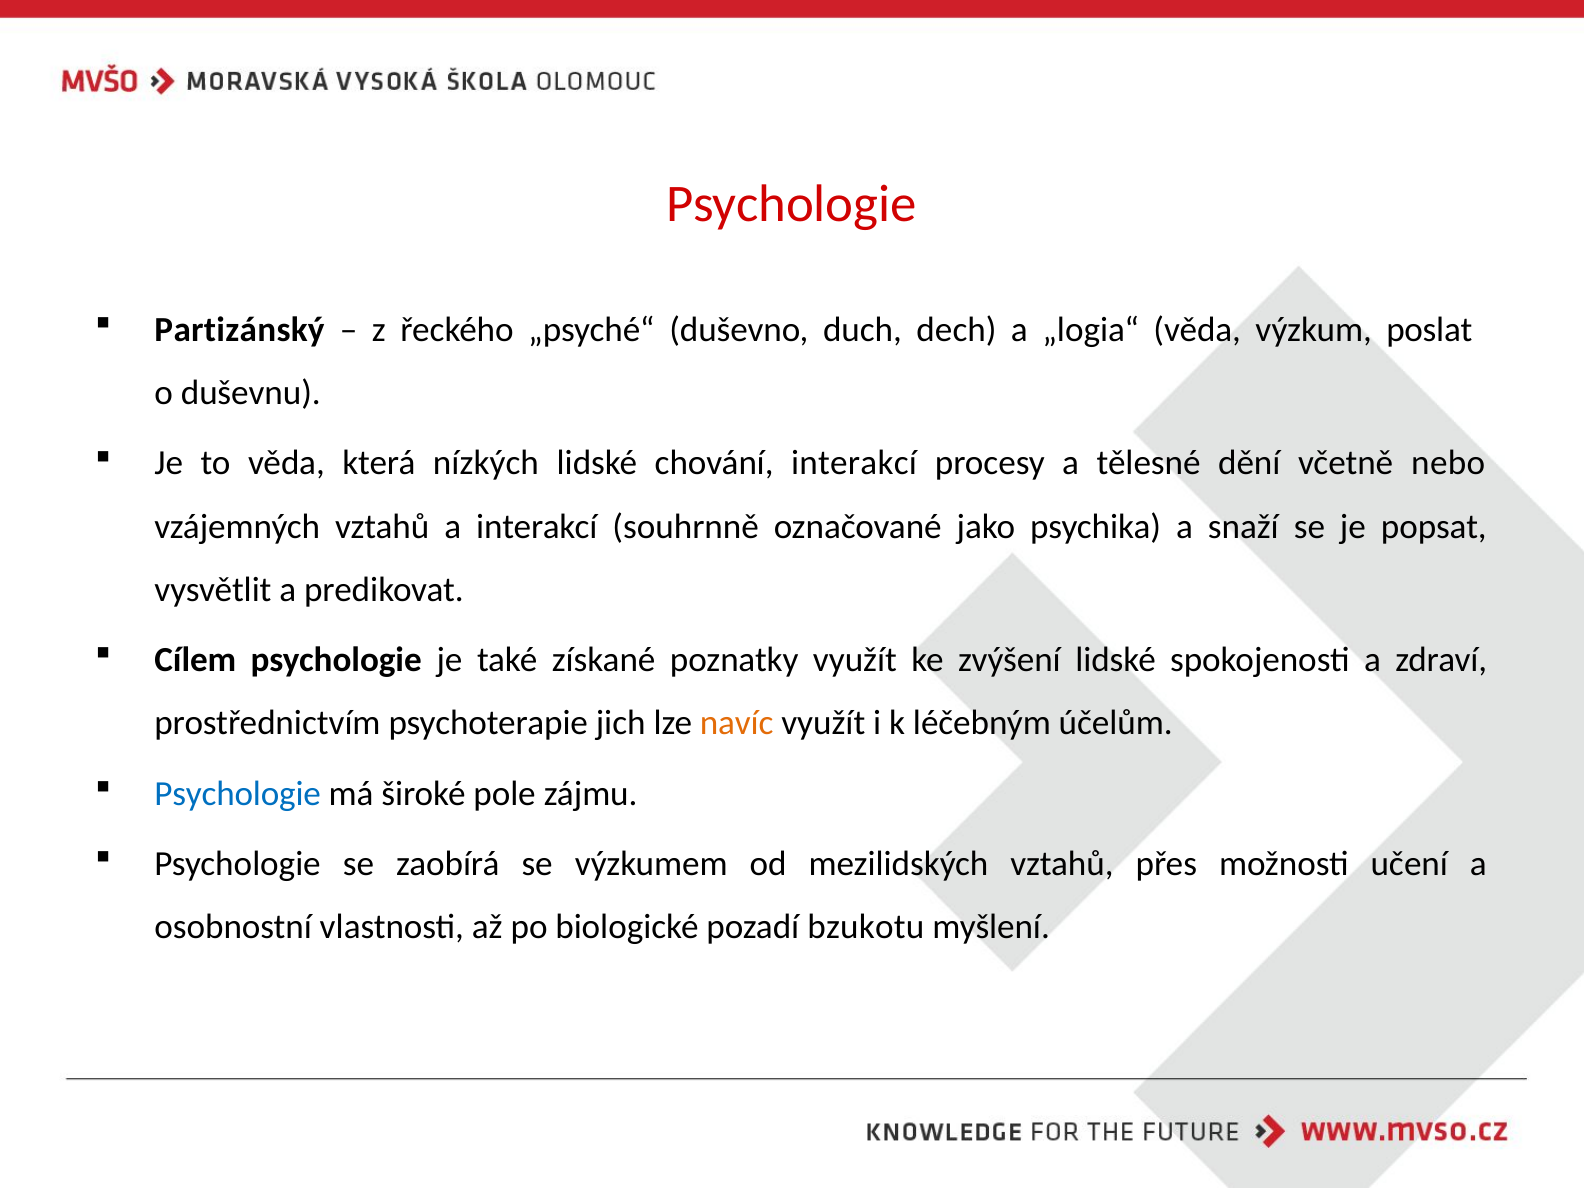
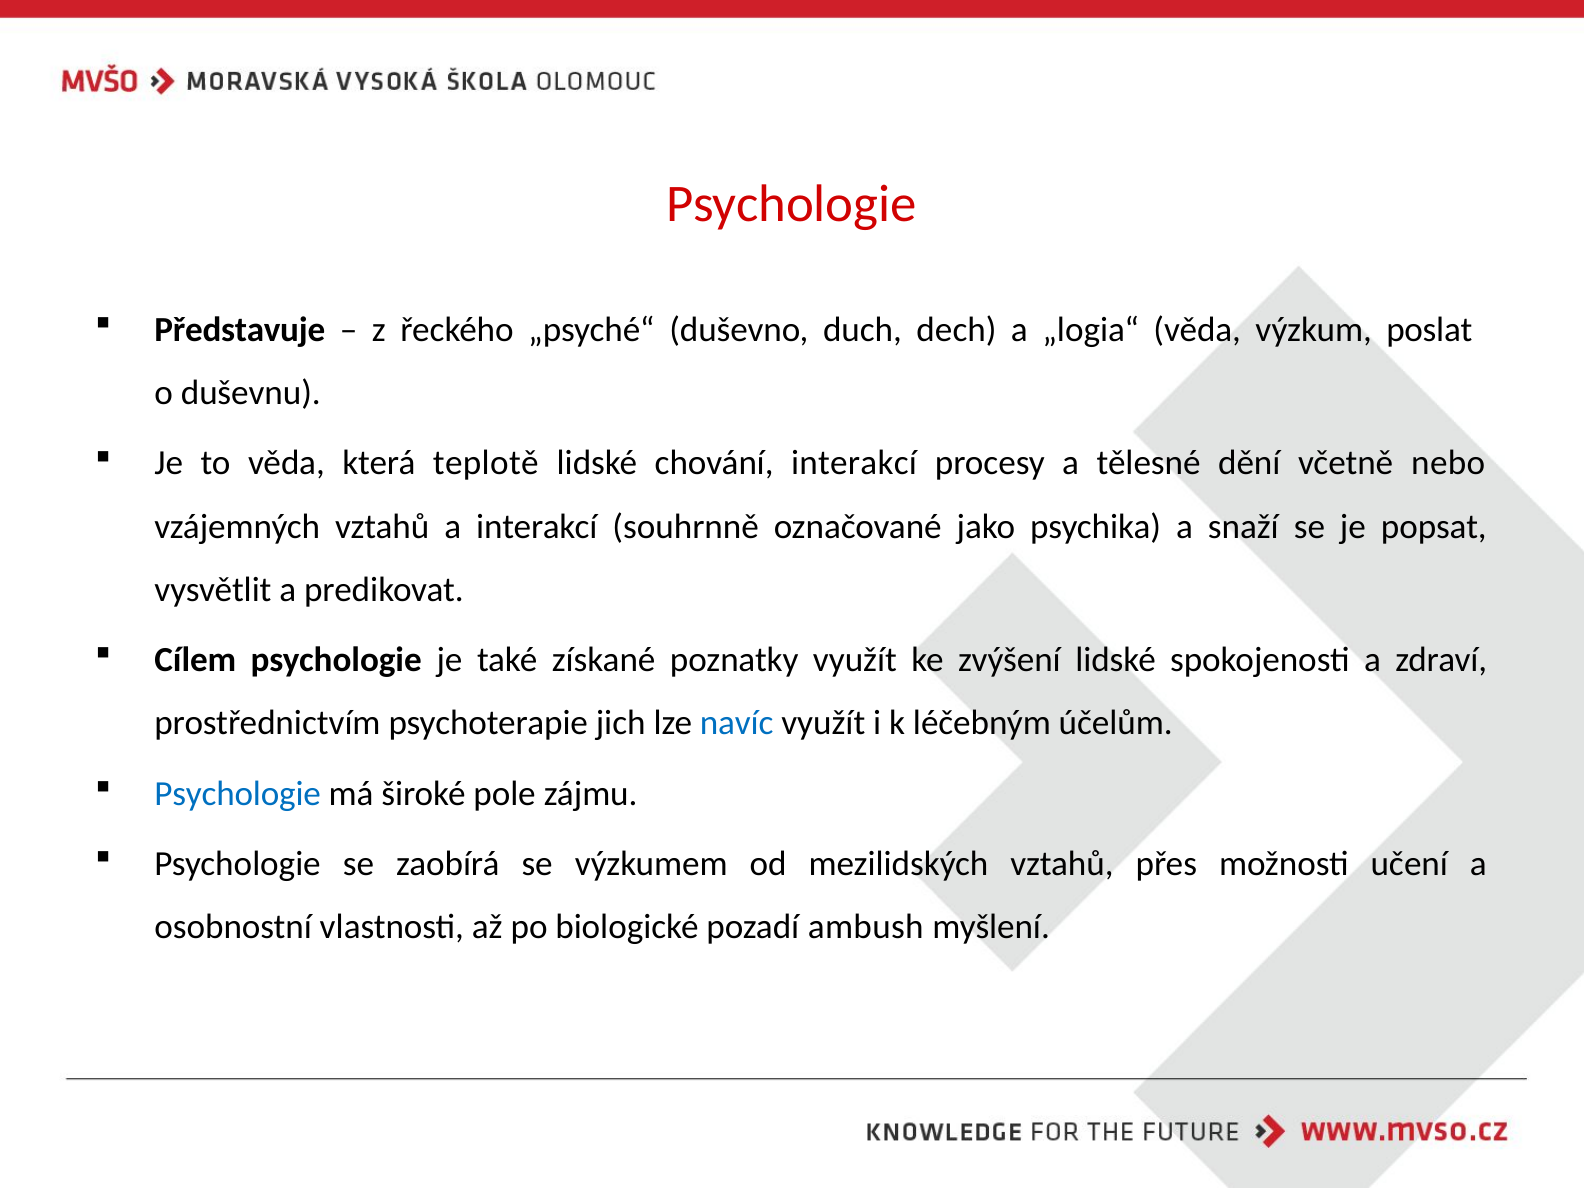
Partizánský: Partizánský -> Představuje (240, 330)
nízkých: nízkých -> teplotě (486, 463)
navíc colour: orange -> blue (737, 723)
bzukotu: bzukotu -> ambush (866, 927)
